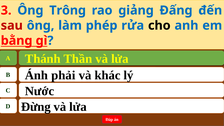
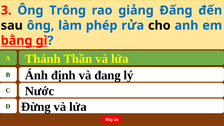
sau colour: red -> black (12, 25)
phải: phải -> định (63, 75)
khác: khác -> đang (108, 75)
